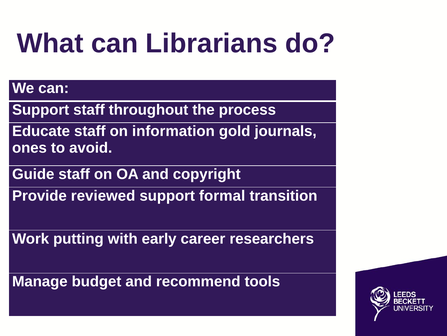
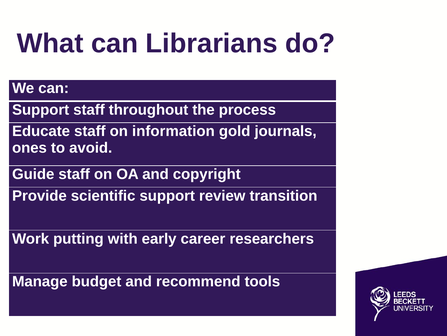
reviewed: reviewed -> scientific (103, 195)
formal: formal -> review (222, 195)
